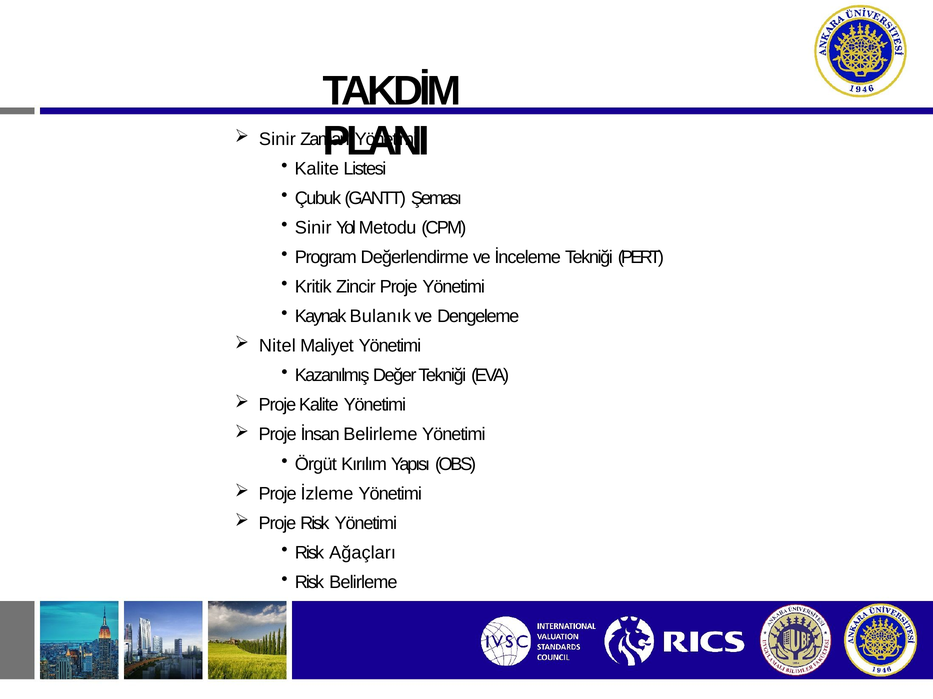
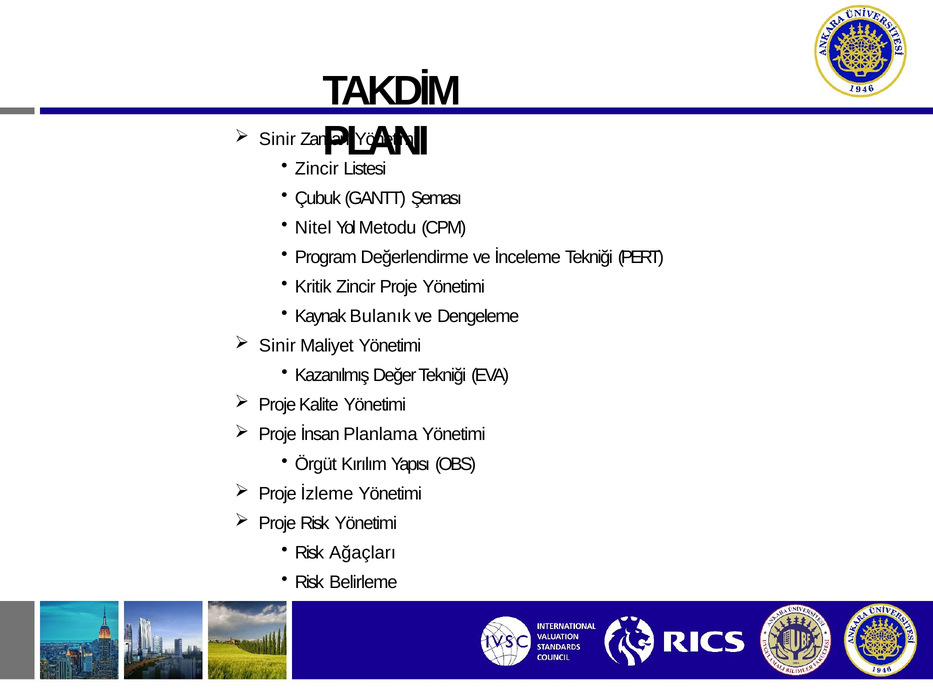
Kalite: Kalite -> Zincir (317, 169)
Sinir: Sinir -> Nitel (313, 228)
Nitel: Nitel -> Sinir (277, 346)
İnsan Belirleme: Belirleme -> Planlama (380, 435)
